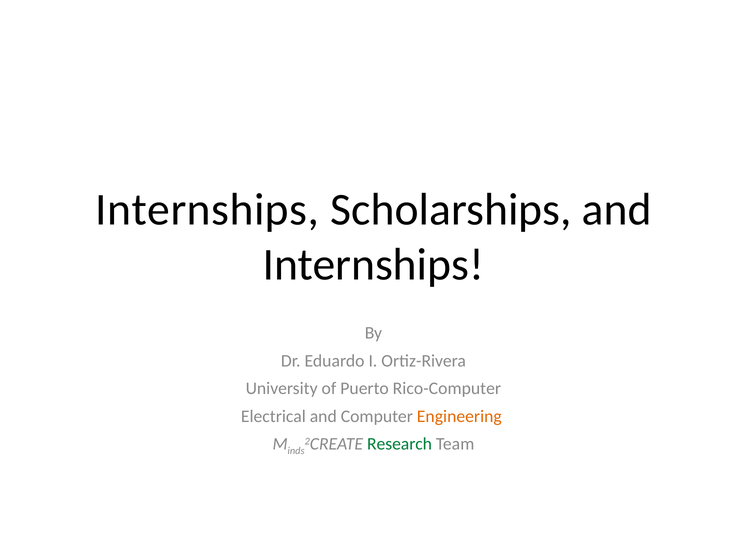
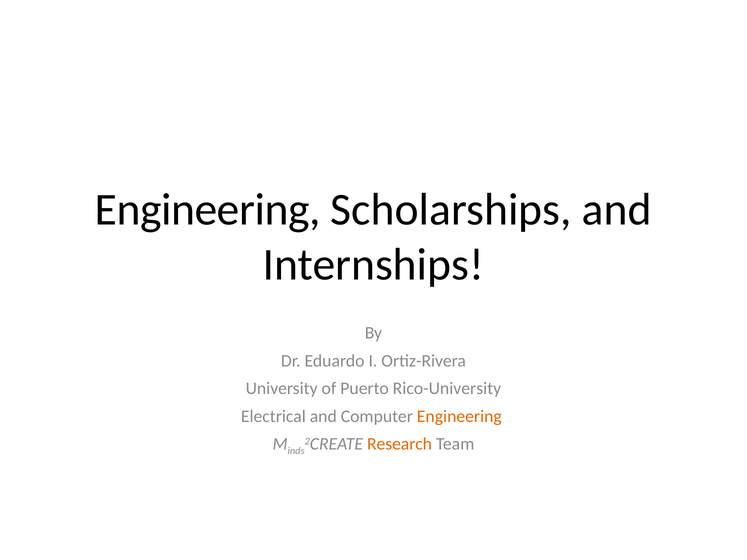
Internships: Internships -> Engineering (208, 210)
Rico-Computer: Rico-Computer -> Rico-University (447, 389)
Research colour: green -> orange (400, 444)
